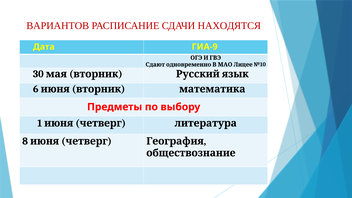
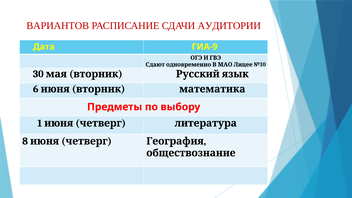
НАХОДЯТСЯ: НАХОДЯТСЯ -> АУДИТОРИИ (229, 26)
